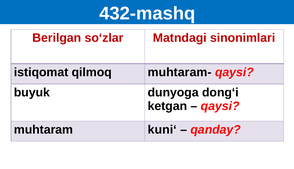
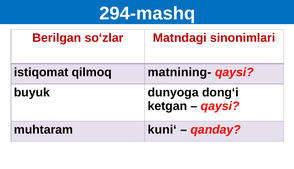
432-mashq: 432-mashq -> 294-mashq (147, 13)
muhtaram-: muhtaram- -> matnining- (180, 72)
